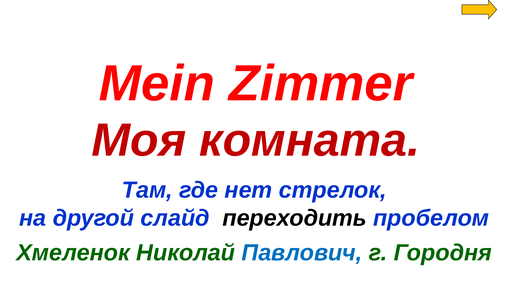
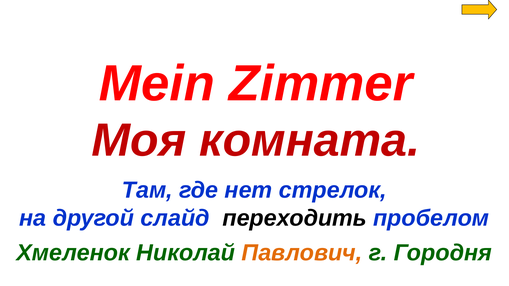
Павлович colour: blue -> orange (302, 253)
